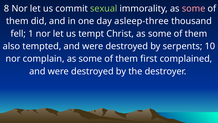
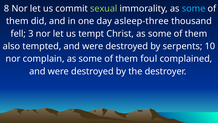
some colour: pink -> light blue (194, 9)
1: 1 -> 3 (31, 34)
first: first -> foul (149, 59)
